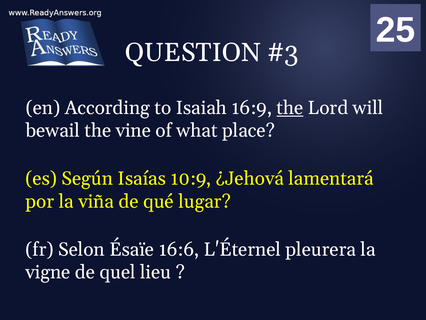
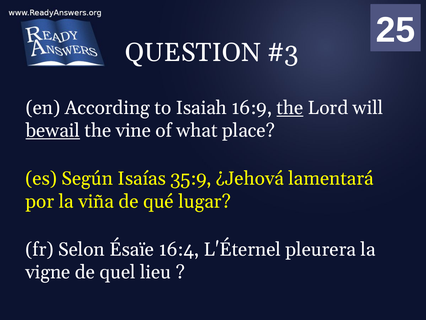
bewail underline: none -> present (53, 130)
10:9: 10:9 -> 35:9 (191, 178)
16:6: 16:6 -> 16:4 (179, 249)
